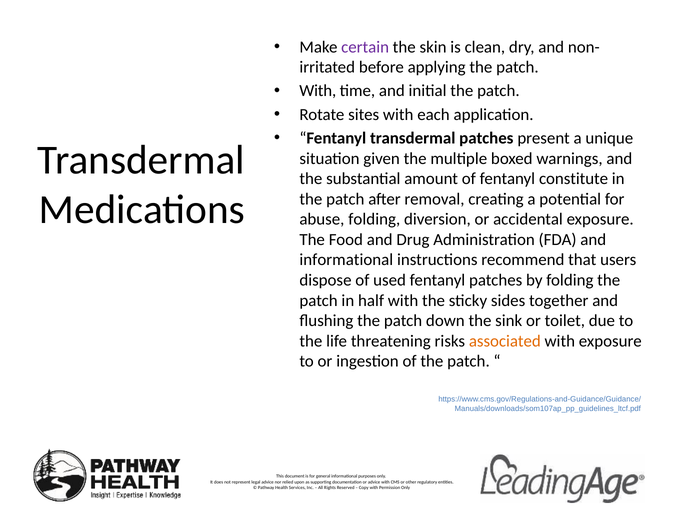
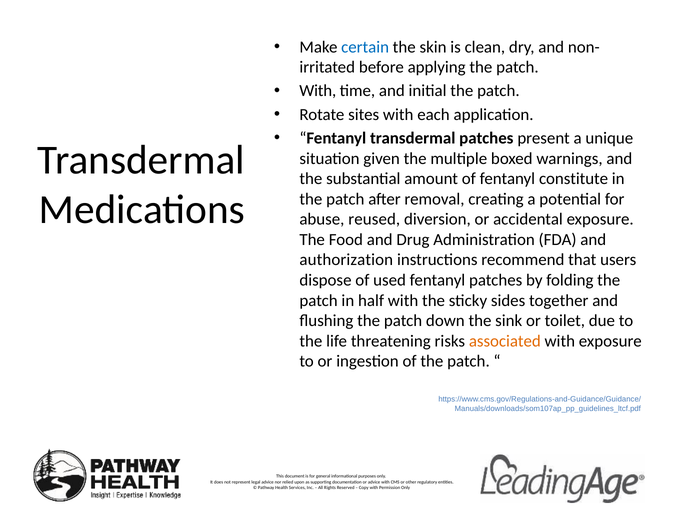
certain colour: purple -> blue (365, 47)
abuse folding: folding -> reused (374, 219)
informational: informational -> authorization (346, 260)
